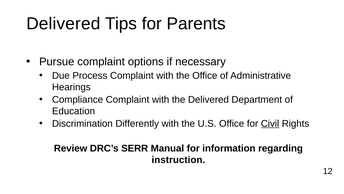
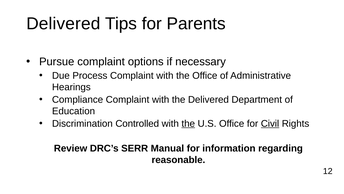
Differently: Differently -> Controlled (137, 123)
the underline: none -> present (188, 123)
instruction: instruction -> reasonable (178, 160)
